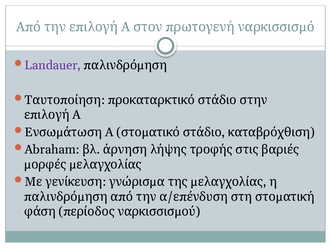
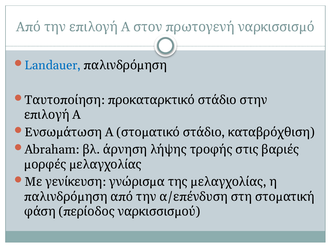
Landauer colour: purple -> blue (53, 65)
